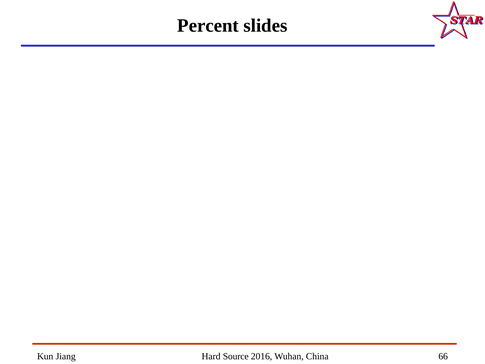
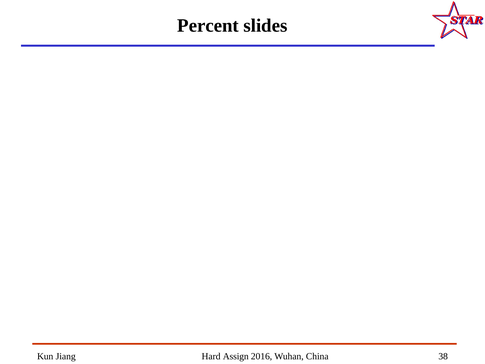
Source: Source -> Assign (236, 356)
66: 66 -> 38 (443, 356)
